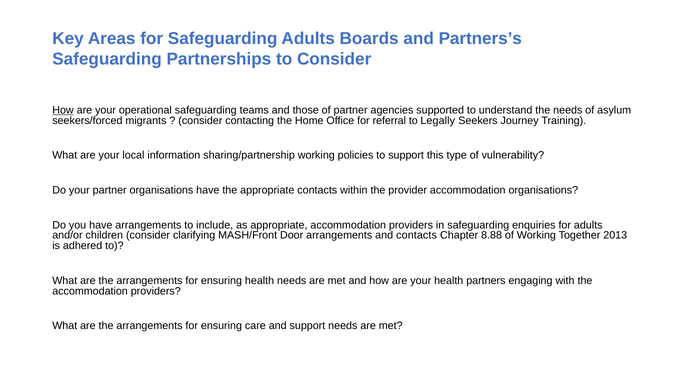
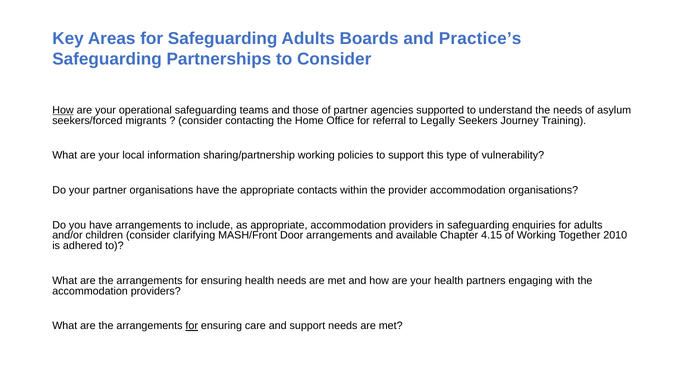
Partners’s: Partners’s -> Practice’s (480, 38)
and contacts: contacts -> available (417, 235)
8.88: 8.88 -> 4.15 (492, 235)
2013: 2013 -> 2010 (615, 235)
for underline: none -> present (192, 326)
